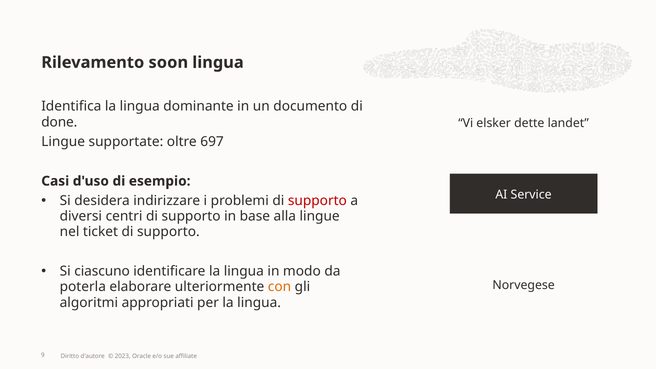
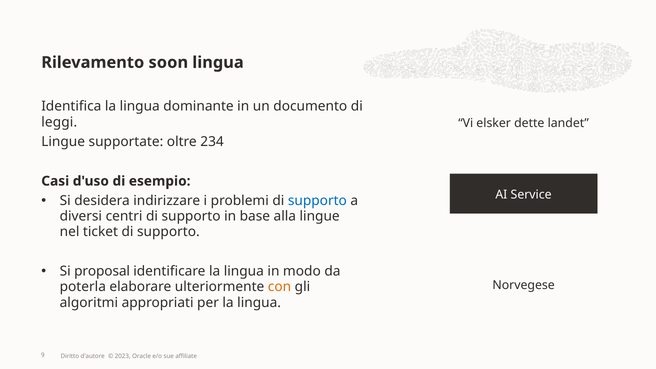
done: done -> leggi (59, 122)
697: 697 -> 234 (212, 142)
supporto colour: red -> blue (317, 201)
ciascuno: ciascuno -> proposal (102, 271)
